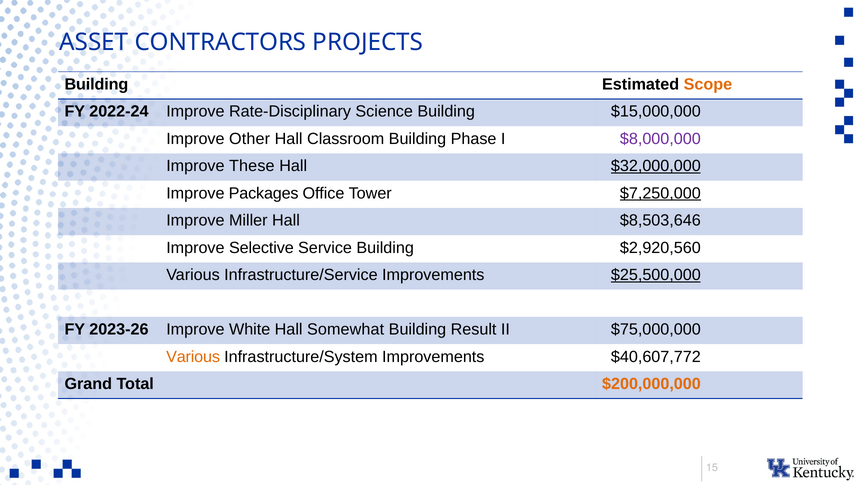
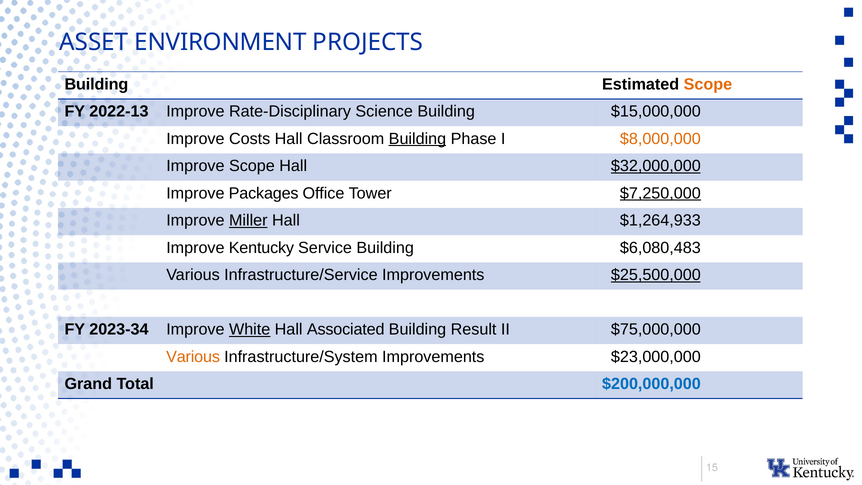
CONTRACTORS: CONTRACTORS -> ENVIRONMENT (220, 42)
2022-24: 2022-24 -> 2022-13 (119, 111)
Other: Other -> Costs (250, 139)
Building underline: none -> present (417, 139)
$8,000,000 colour: purple -> orange (660, 139)
Improve These: These -> Scope (252, 166)
Miller underline: none -> present (248, 220)
$8,503,646: $8,503,646 -> $1,264,933 (660, 220)
Selective: Selective -> Kentucky (261, 248)
$2,920,560: $2,920,560 -> $6,080,483 (660, 248)
2023-26: 2023-26 -> 2023-34 (119, 329)
White underline: none -> present (250, 329)
Somewhat: Somewhat -> Associated (346, 329)
$40,607,772: $40,607,772 -> $23,000,000 (656, 357)
$200,000,000 colour: orange -> blue (651, 384)
